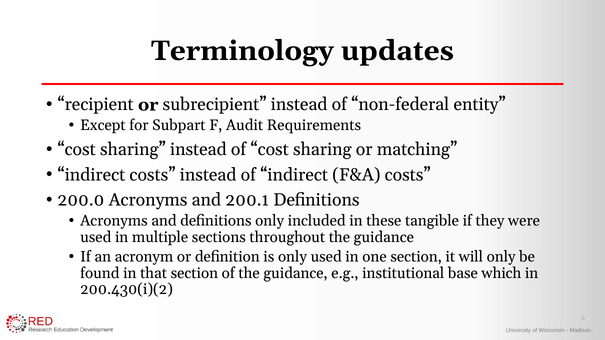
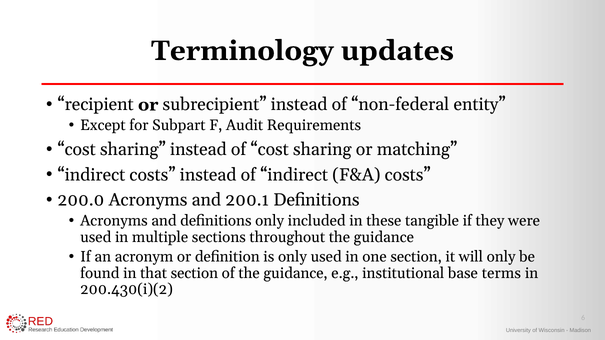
which: which -> terms (501, 273)
